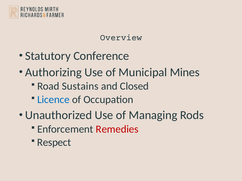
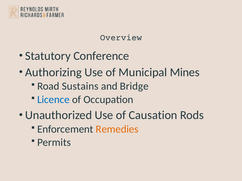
Closed: Closed -> Bridge (134, 86)
Managing: Managing -> Causation (153, 115)
Remedies colour: red -> orange (117, 129)
Respect: Respect -> Permits (54, 143)
